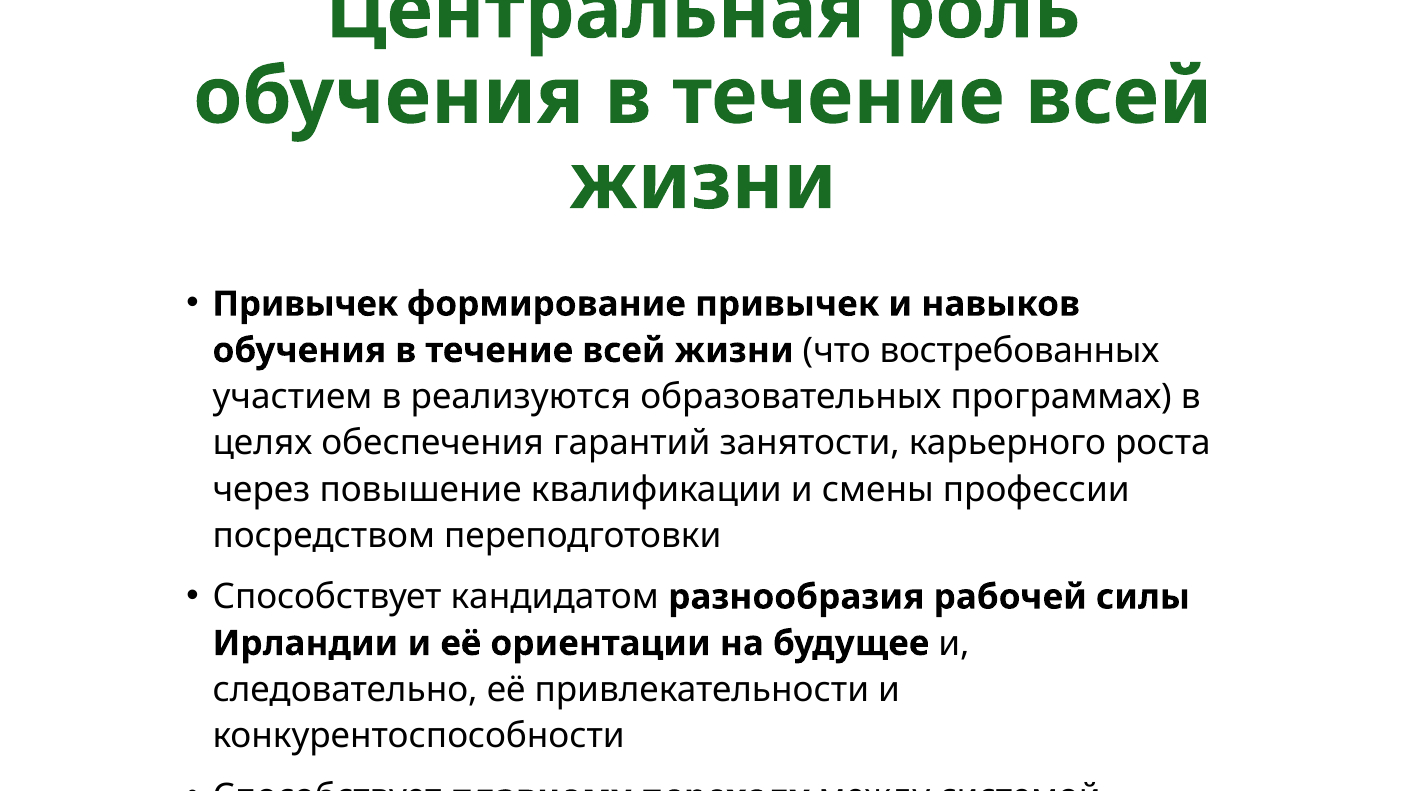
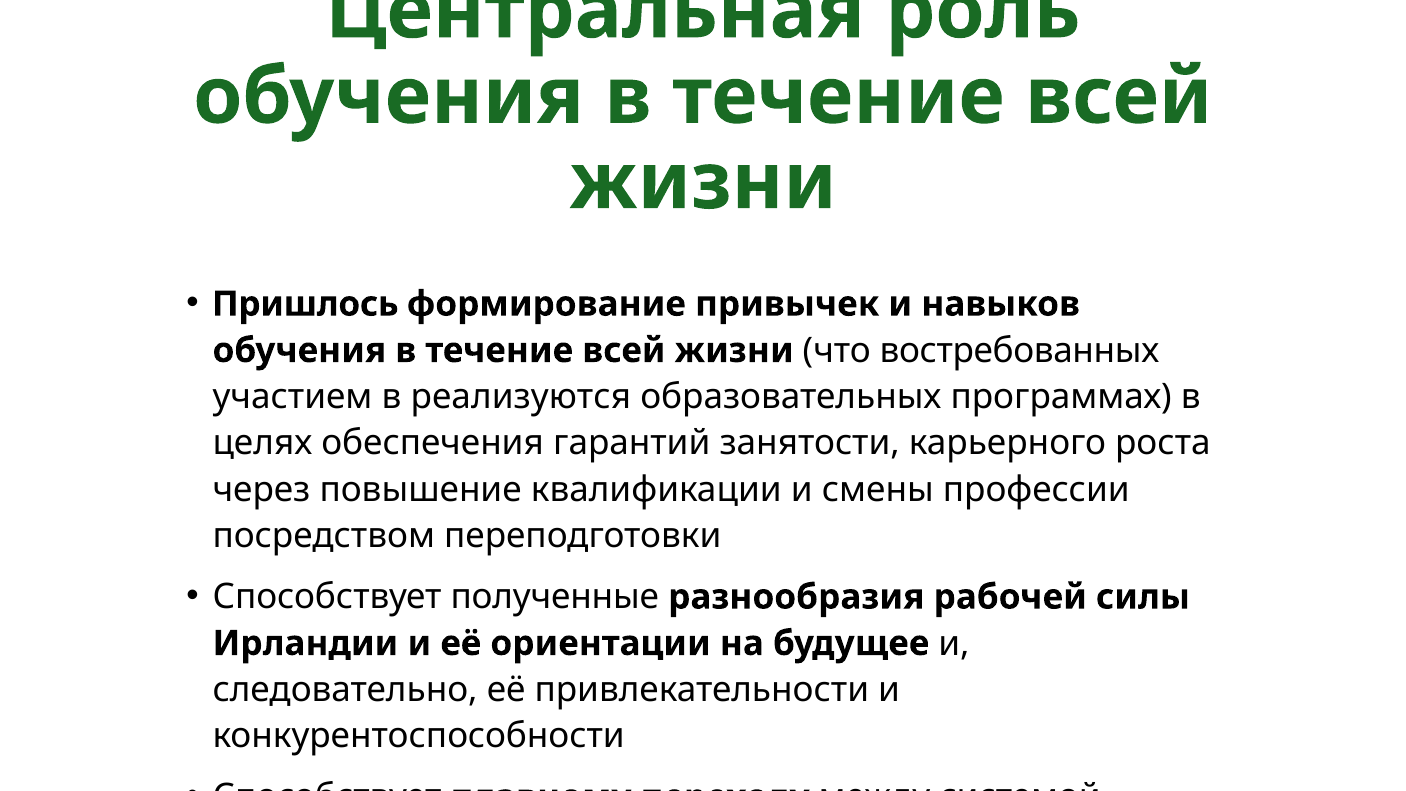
Привычек: Привычек -> Пришлось (305, 304)
кандидатом: кандидатом -> полученные (555, 597)
